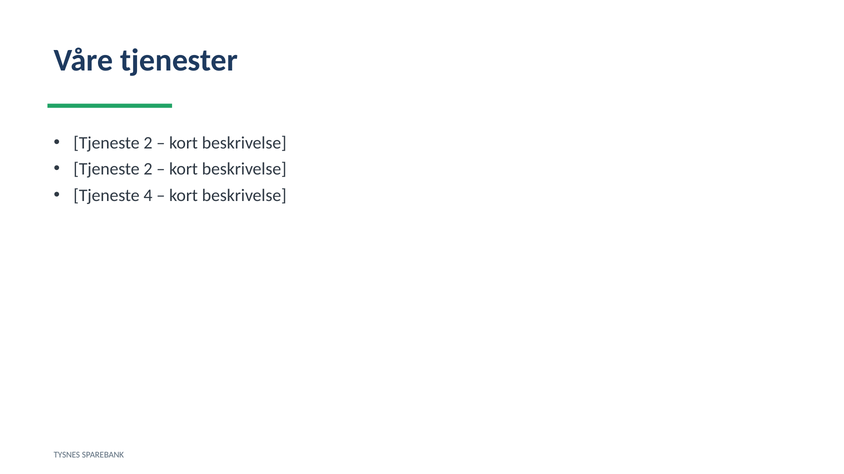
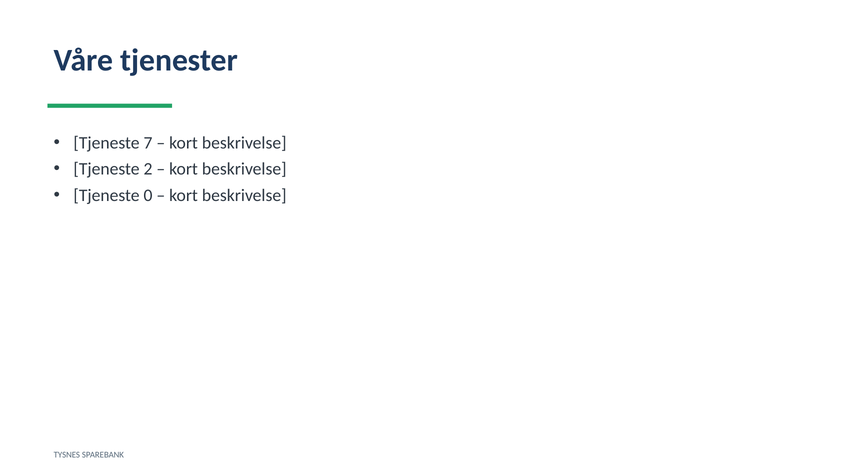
2: 2 -> 7 (148, 143)
4: 4 -> 0 (148, 196)
